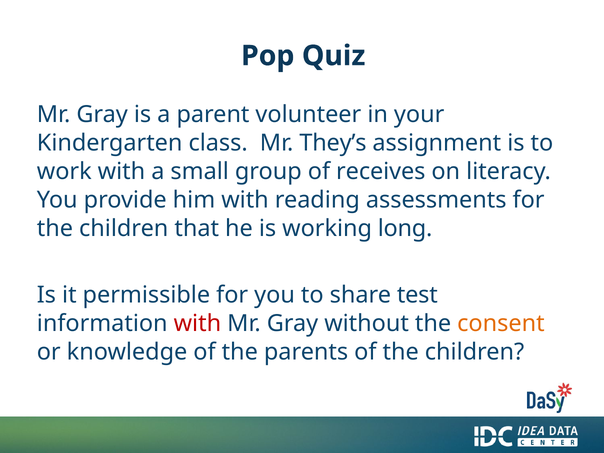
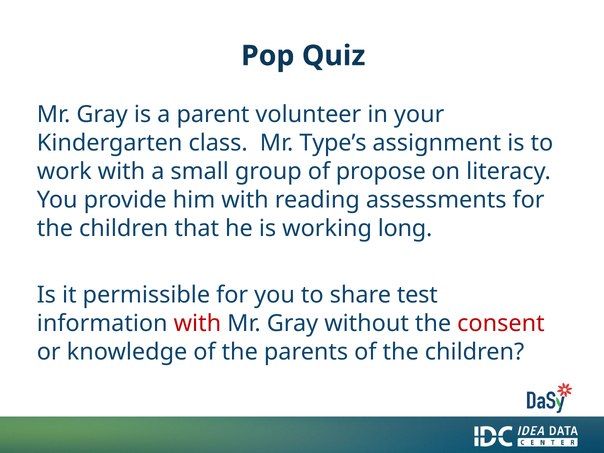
They’s: They’s -> Type’s (333, 143)
receives: receives -> propose (381, 171)
consent colour: orange -> red (501, 324)
